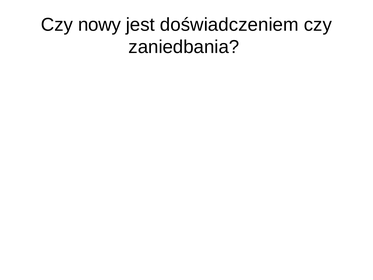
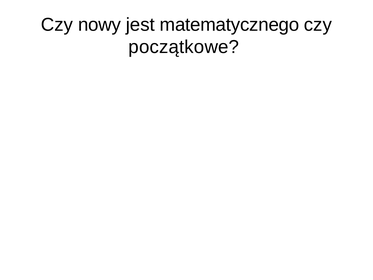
doświadczeniem: doświadczeniem -> matematycznego (229, 25)
zaniedbania: zaniedbania -> początkowe (184, 47)
